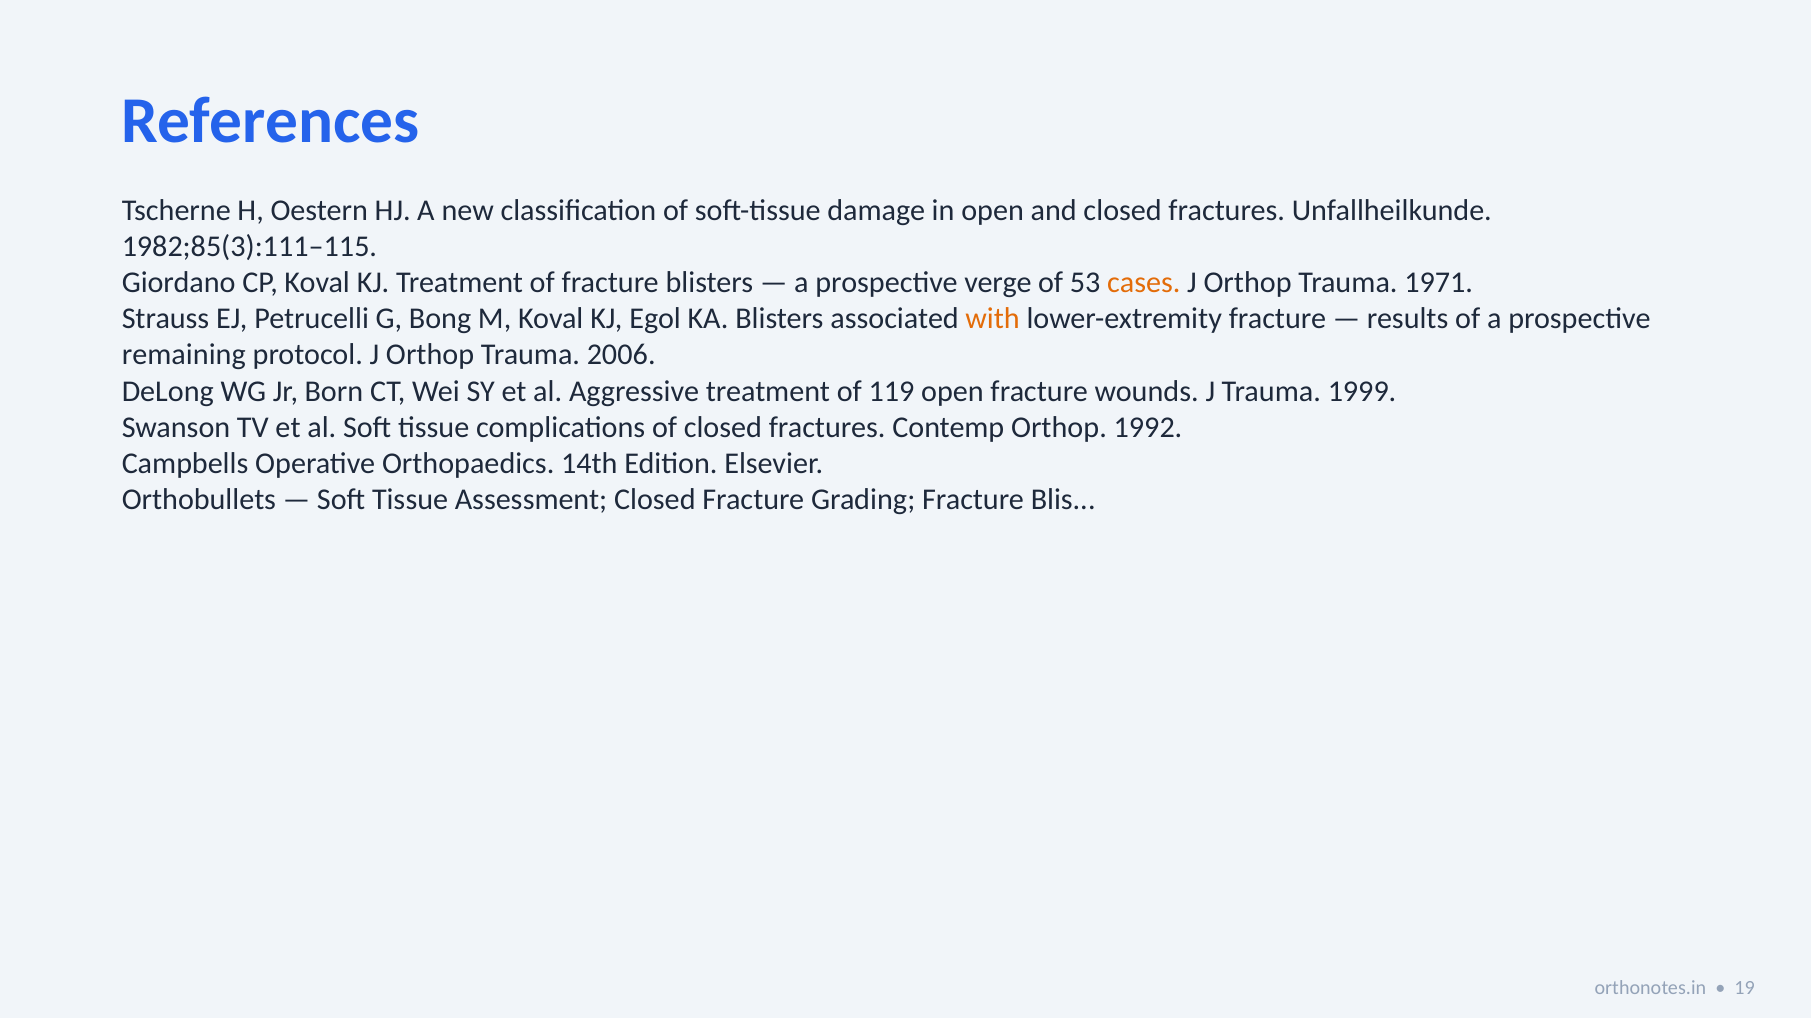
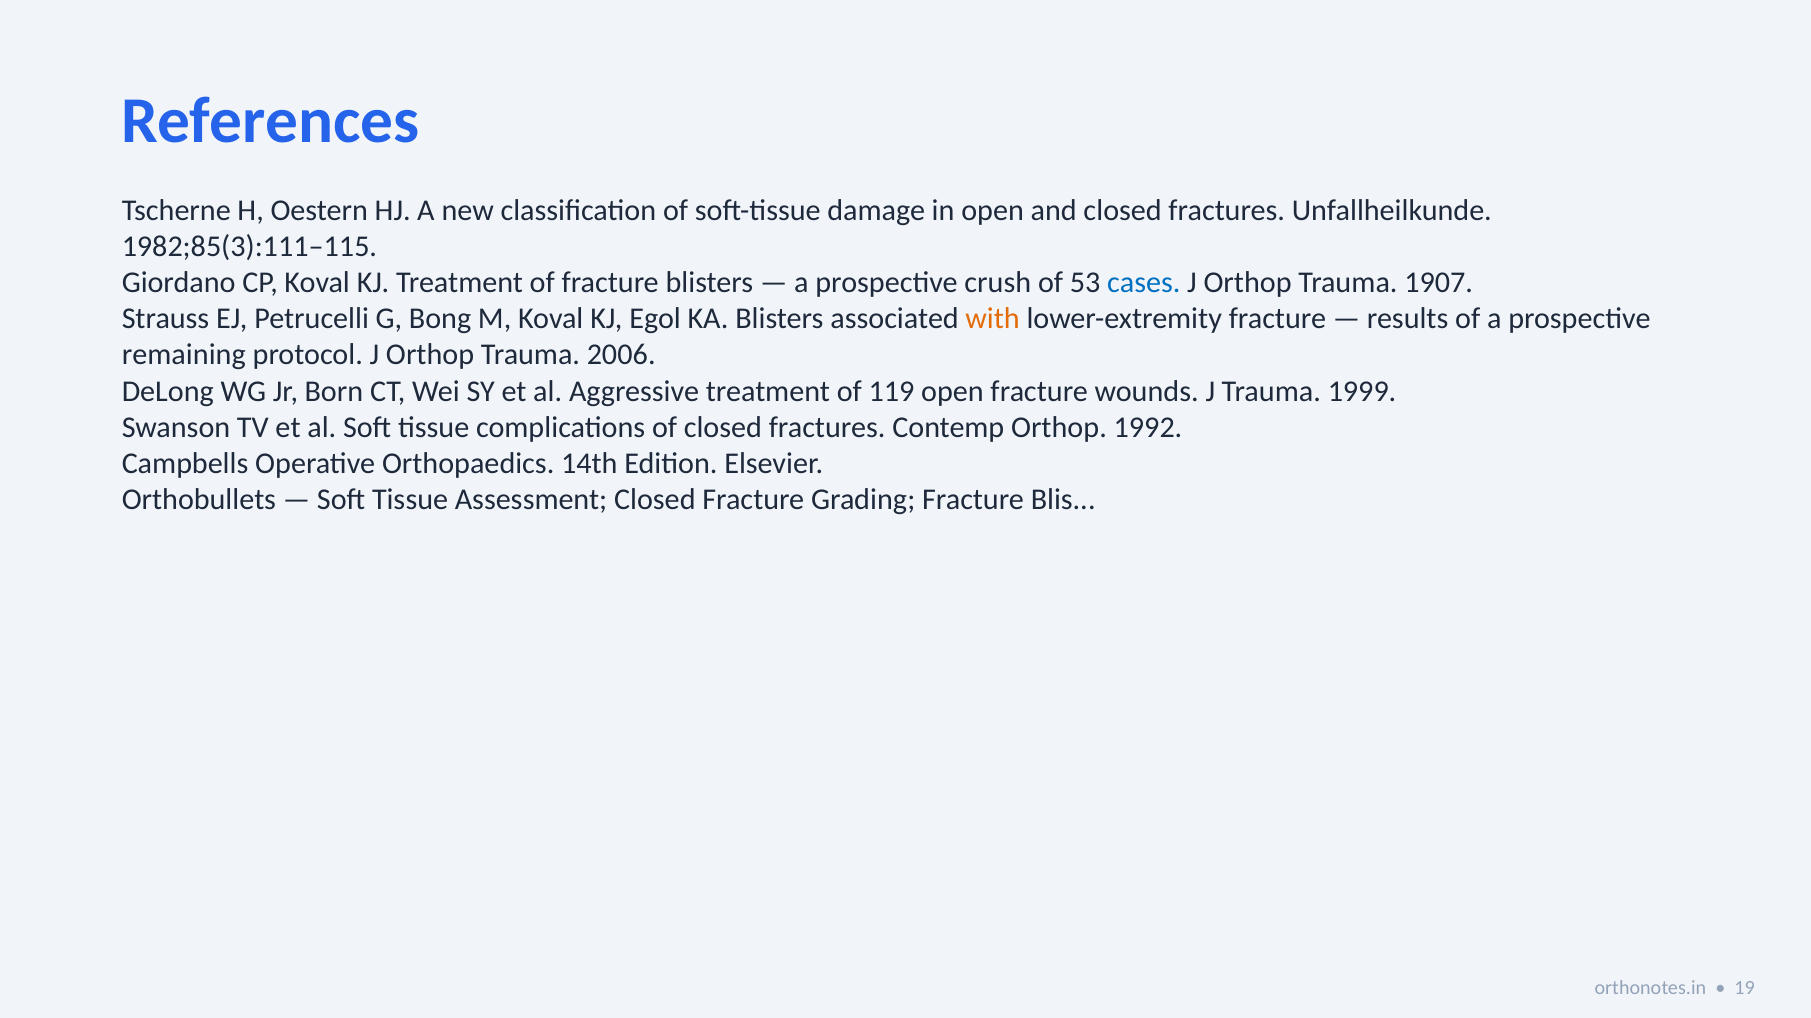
verge: verge -> crush (998, 283)
cases colour: orange -> blue (1144, 283)
1971: 1971 -> 1907 (1439, 283)
